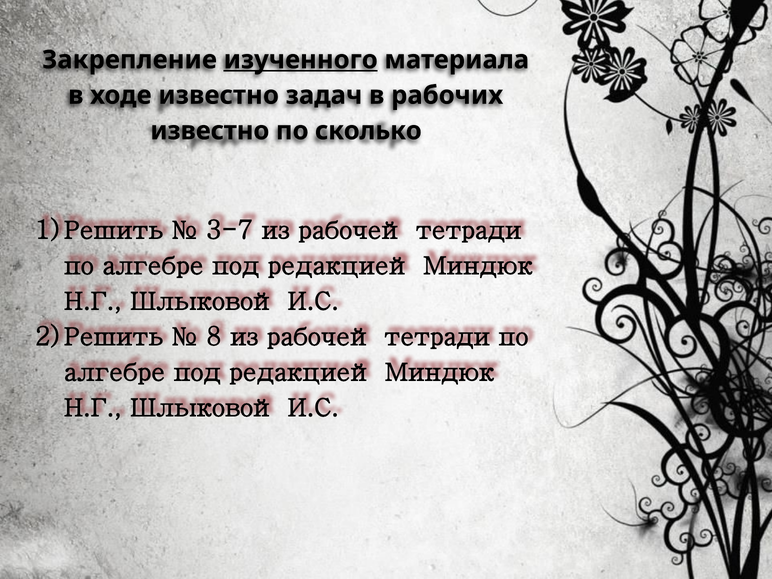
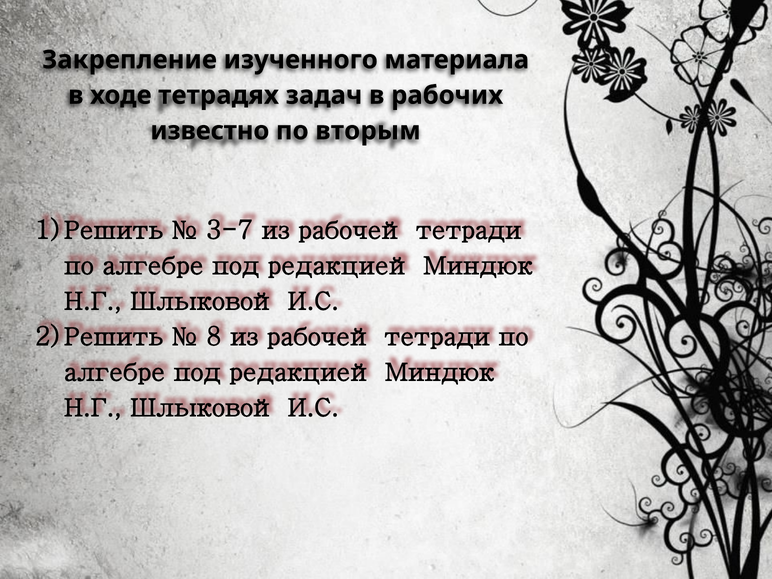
изученного underline: present -> none (301, 60)
ходе известно: известно -> тетрадях (219, 95)
сколько: сколько -> вторым (368, 131)
